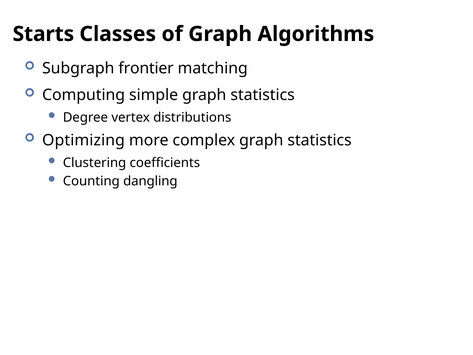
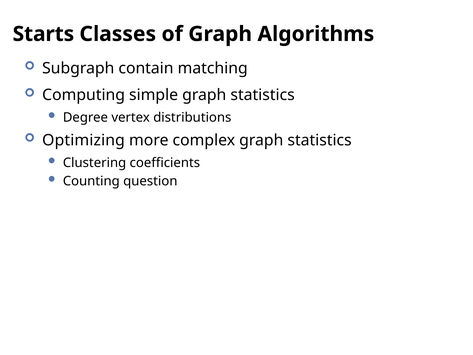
frontier: frontier -> contain (146, 68)
dangling: dangling -> question (150, 181)
